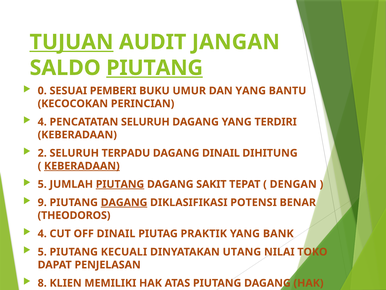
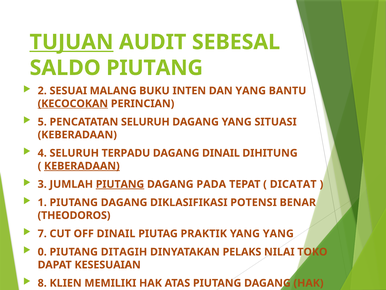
JANGAN: JANGAN -> SEBESAL (236, 42)
PIUTANG underline: present -> none (155, 68)
0: 0 -> 2 (42, 91)
PEMBERI: PEMBERI -> MALANG (113, 91)
UMUR: UMUR -> INTEN (189, 91)
KECOCOKAN underline: none -> present (73, 103)
4: 4 -> 5 (42, 122)
TERDIRI: TERDIRI -> SITUASI (276, 122)
2: 2 -> 4 (42, 153)
5: 5 -> 3 (42, 184)
SAKIT: SAKIT -> PADA (211, 184)
DENGAN: DENGAN -> DICATAT (293, 184)
9: 9 -> 1 (42, 202)
DAGANG underline: present -> none (124, 202)
4: 4 -> 7 (42, 233)
YANG BANK: BANK -> YANG (278, 233)
5: 5 -> 0 (42, 252)
KECUALI: KECUALI -> DITAGIH (124, 252)
UTANG: UTANG -> PELAKS (242, 252)
PENJELASAN: PENJELASAN -> KESESUAIAN (108, 264)
